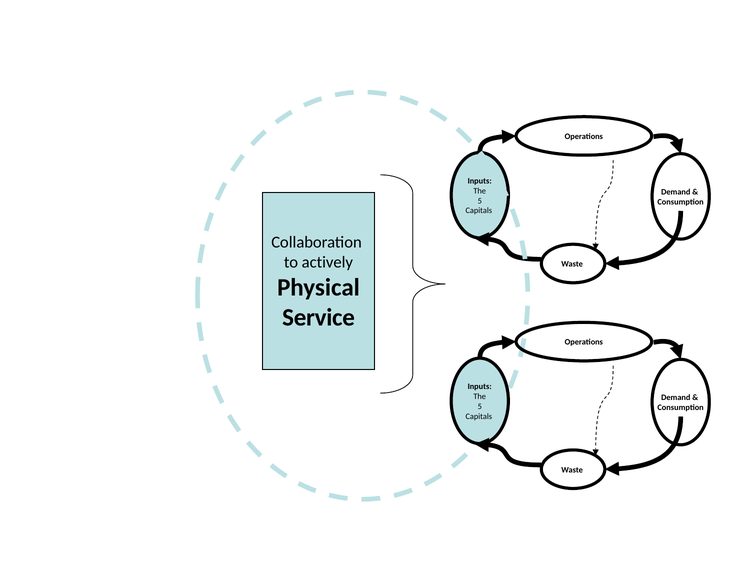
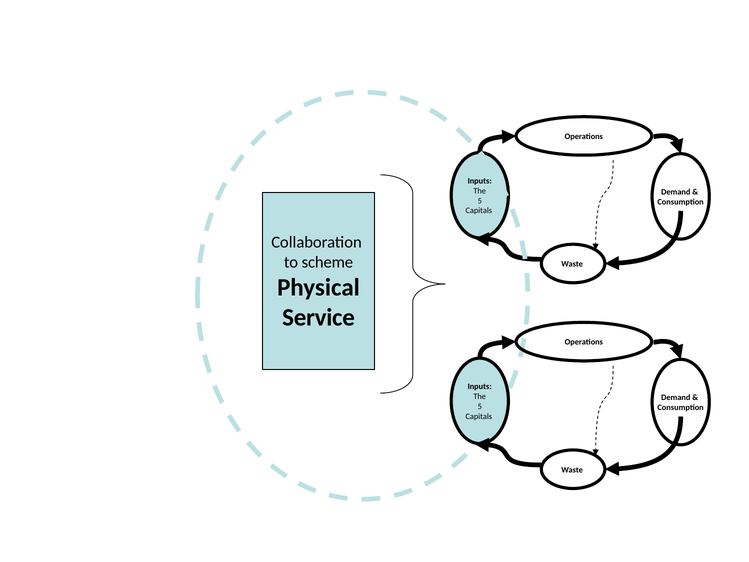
actively: actively -> scheme (327, 262)
